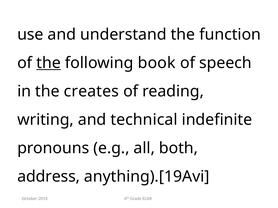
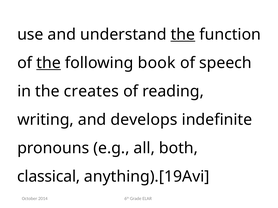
the underline: none -> present (183, 34)
technical: technical -> develops (144, 120)
address: address -> classical (49, 177)
